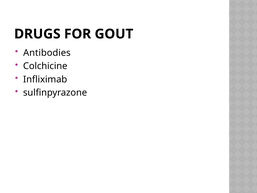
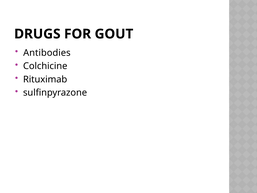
Infliximab: Infliximab -> Rituximab (45, 79)
